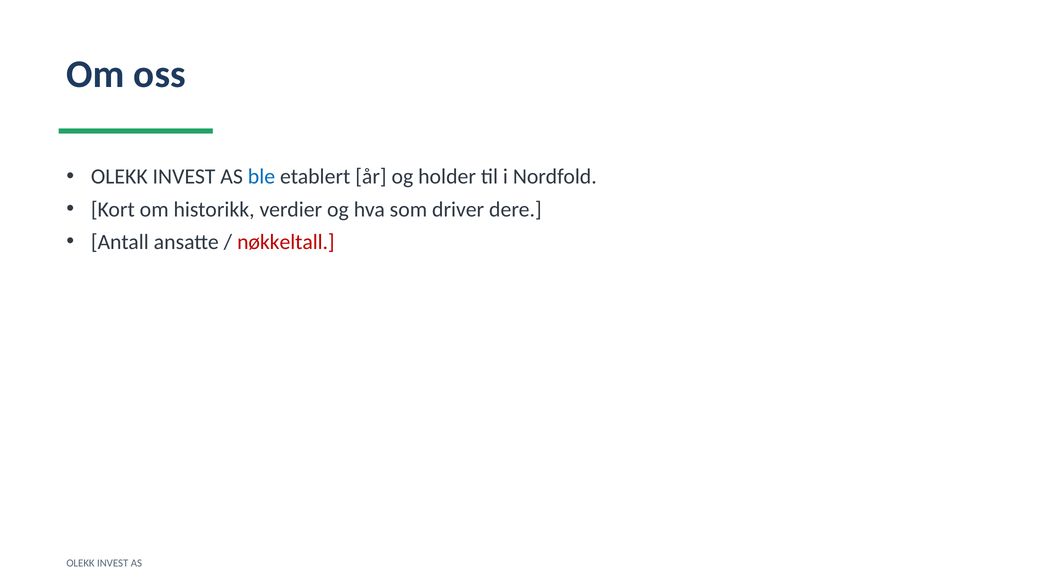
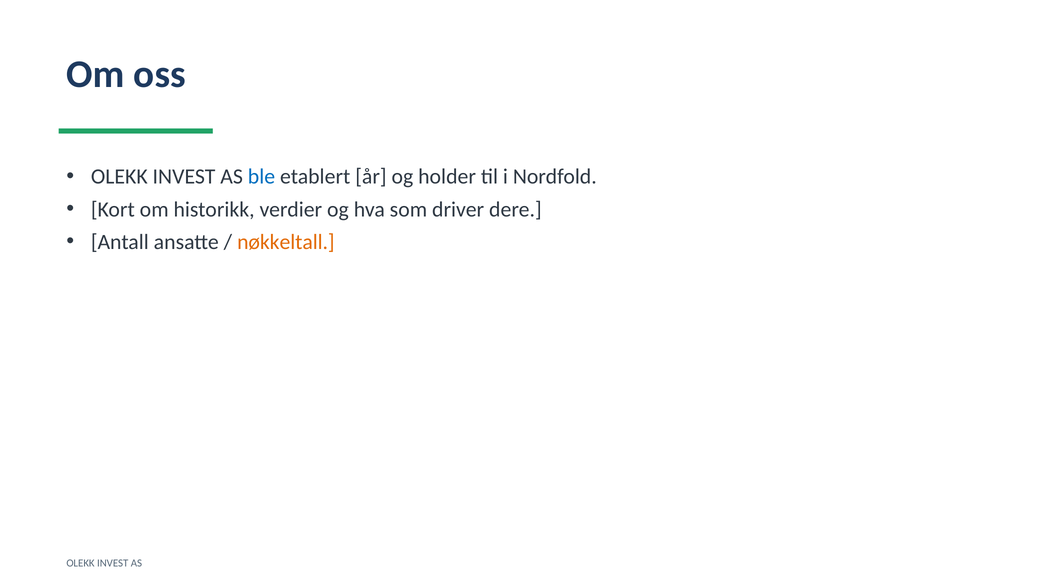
nøkkeltall colour: red -> orange (286, 242)
